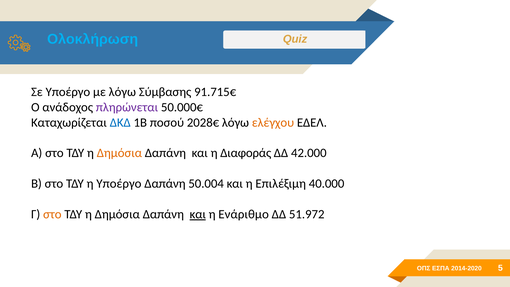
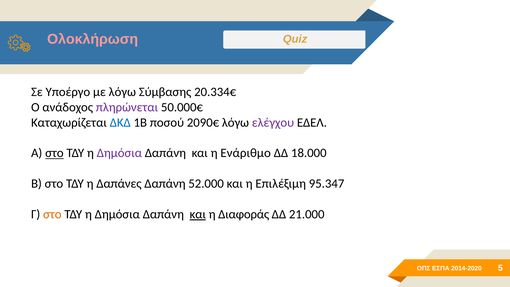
Ολοκλήρωση colour: light blue -> pink (93, 39)
91.715€: 91.715€ -> 20.334€ (215, 92)
2028€: 2028€ -> 2090€ (203, 122)
ελέγχου colour: orange -> purple (273, 122)
στο underline: none -> present (54, 153)
Δημόσια colour: orange -> purple (119, 153)
Διαφοράς: Διαφοράς -> Ενάριθμο (246, 153)
42.000: 42.000 -> 18.000 (309, 153)
η Υποέργο: Υποέργο -> Δαπάνες (119, 184)
50.004: 50.004 -> 52.000 (206, 184)
40.000: 40.000 -> 95.347 (327, 184)
Ενάριθμο: Ενάριθμο -> Διαφοράς (244, 214)
51.972: 51.972 -> 21.000 (307, 214)
